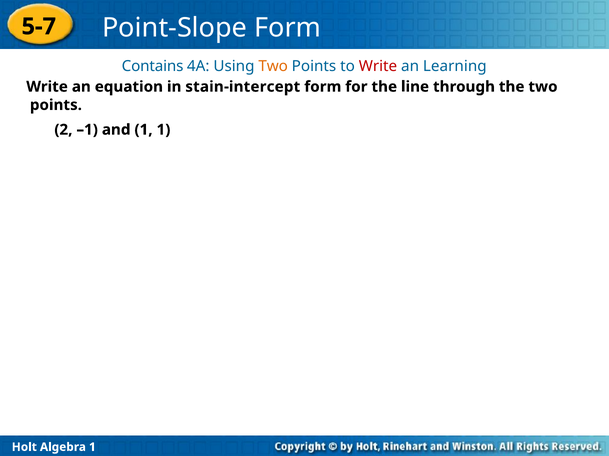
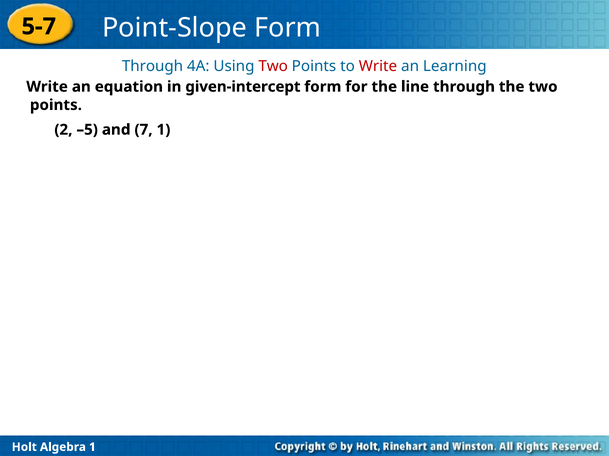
Contains: Contains -> Through (153, 66)
Two colour: orange -> red (273, 66)
stain-intercept: stain-intercept -> given-intercept (243, 87)
–1: –1 -> –5 (87, 130)
and 1: 1 -> 7 (144, 130)
